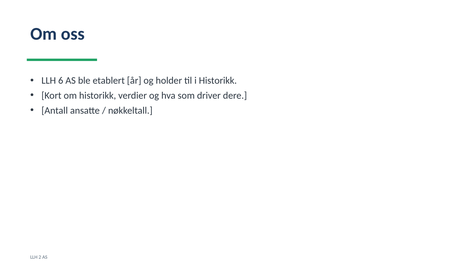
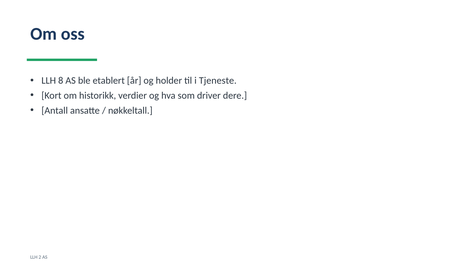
6: 6 -> 8 (61, 81)
i Historikk: Historikk -> Tjeneste (218, 81)
